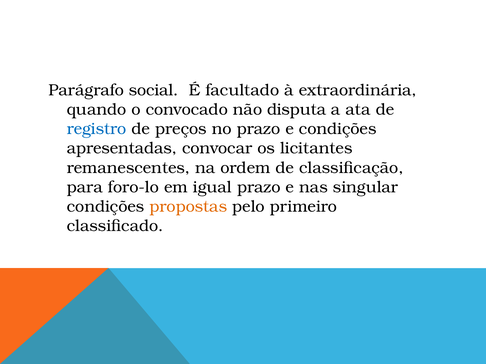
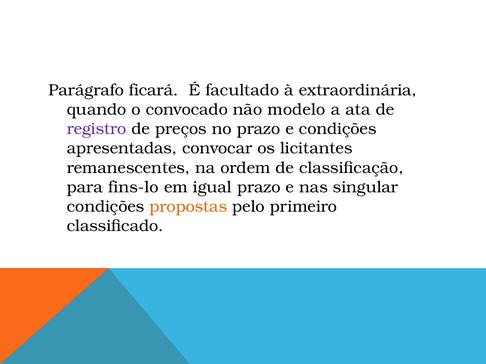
social: social -> ficará (154, 90)
disputa: disputa -> modelo (296, 110)
registro colour: blue -> purple (97, 129)
foro-lo: foro-lo -> fins-lo (133, 187)
